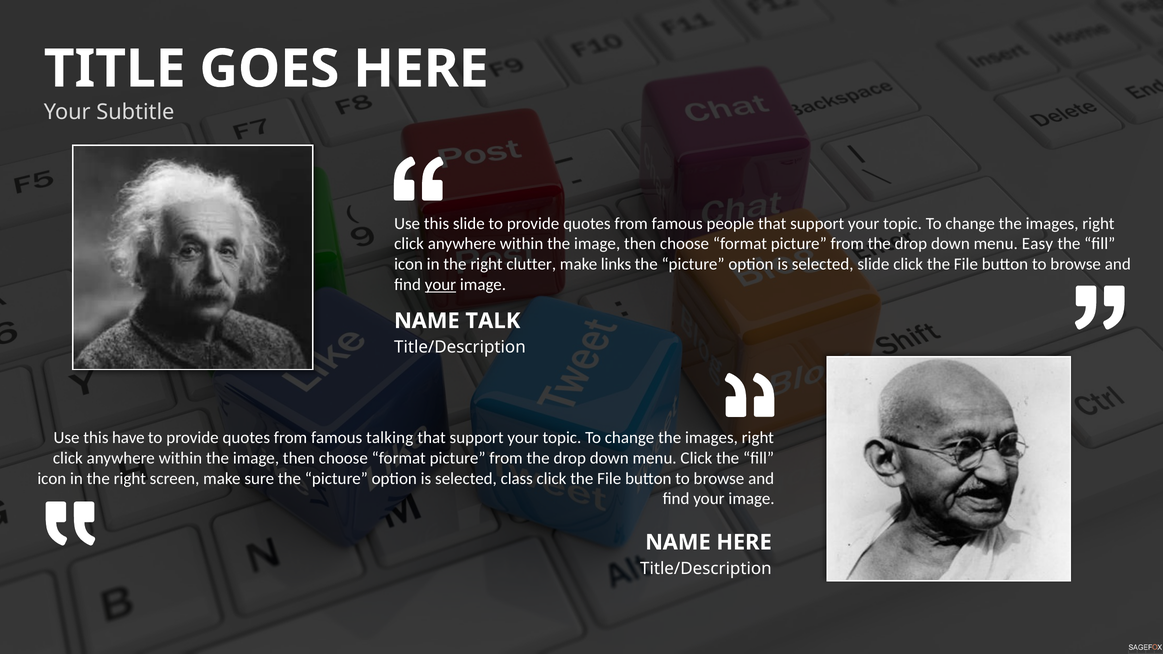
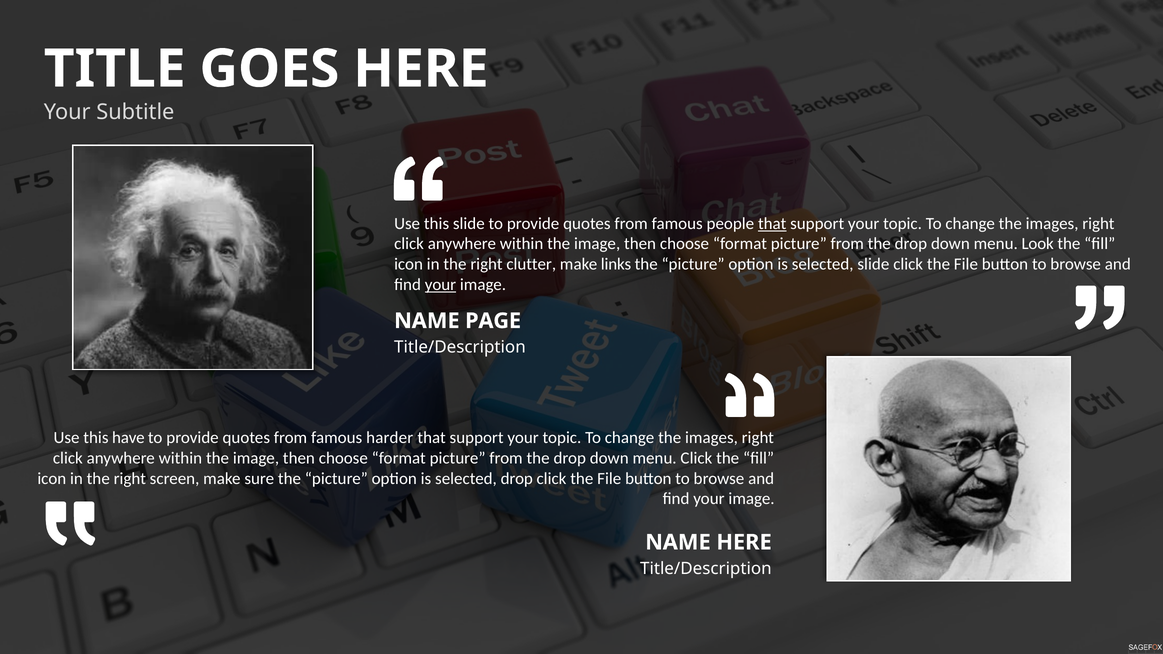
that underline: none -> present (772, 224)
Easy: Easy -> Look (1038, 244)
TALK: TALK -> PAGE (493, 321)
talking: talking -> harder (390, 438)
selected class: class -> drop (517, 479)
